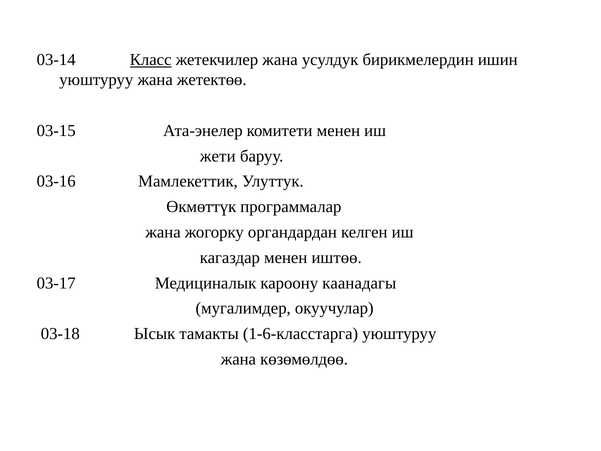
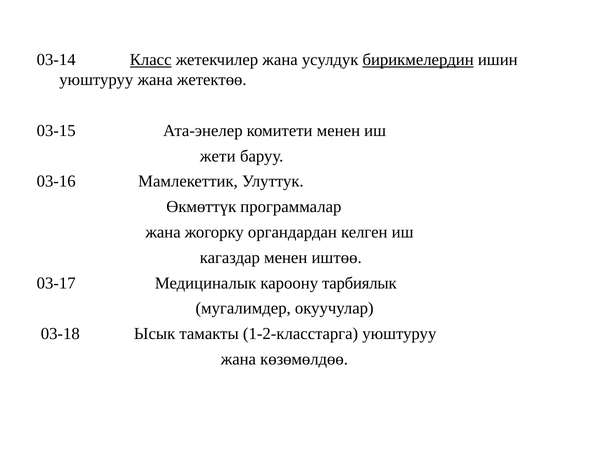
бирикмелердин underline: none -> present (418, 60)
каанадагы: каанадагы -> тарбиялык (359, 283)
1-6-класстарга: 1-6-класстарга -> 1-2-класстарга (301, 334)
